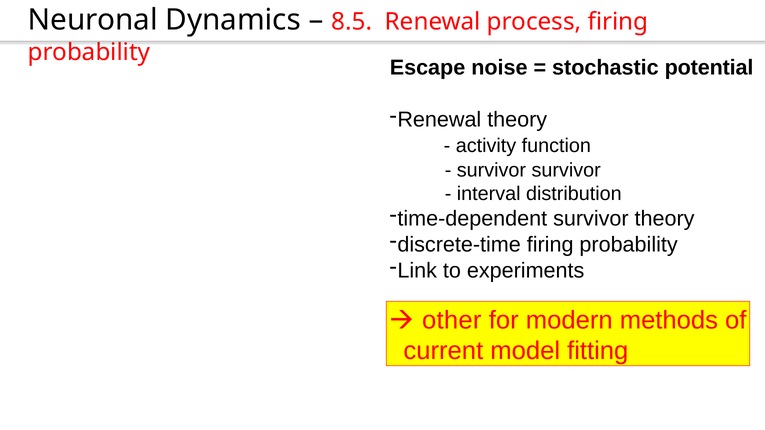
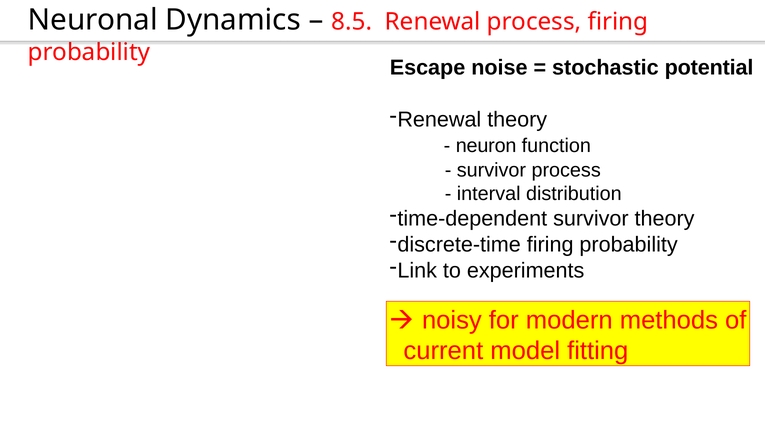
activity: activity -> neuron (486, 146)
survivor survivor: survivor -> process (566, 170)
other: other -> noisy (452, 320)
